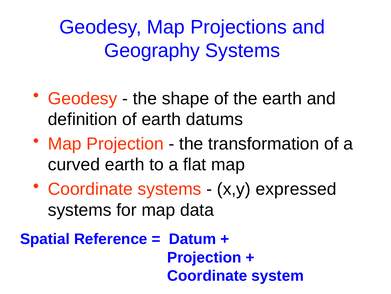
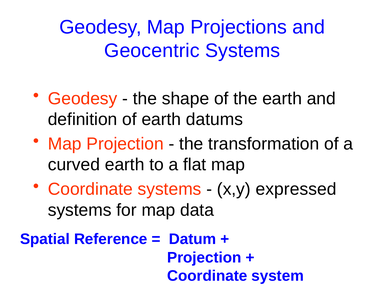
Geography: Geography -> Geocentric (152, 51)
